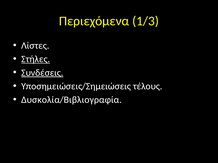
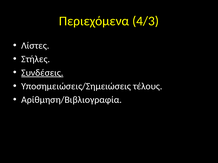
1/3: 1/3 -> 4/3 (146, 21)
Στήλες underline: present -> none (36, 59)
Δυσκολία/Βιβλιογραφία: Δυσκολία/Βιβλιογραφία -> Αρίθμηση/Βιβλιογραφία (72, 100)
